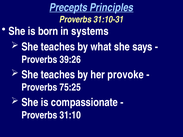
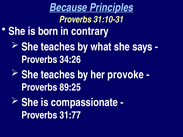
Precepts: Precepts -> Because (68, 7)
systems: systems -> contrary (90, 31)
39:26: 39:26 -> 34:26 (70, 60)
75:25: 75:25 -> 89:25 (70, 88)
31:10: 31:10 -> 31:77 (70, 115)
